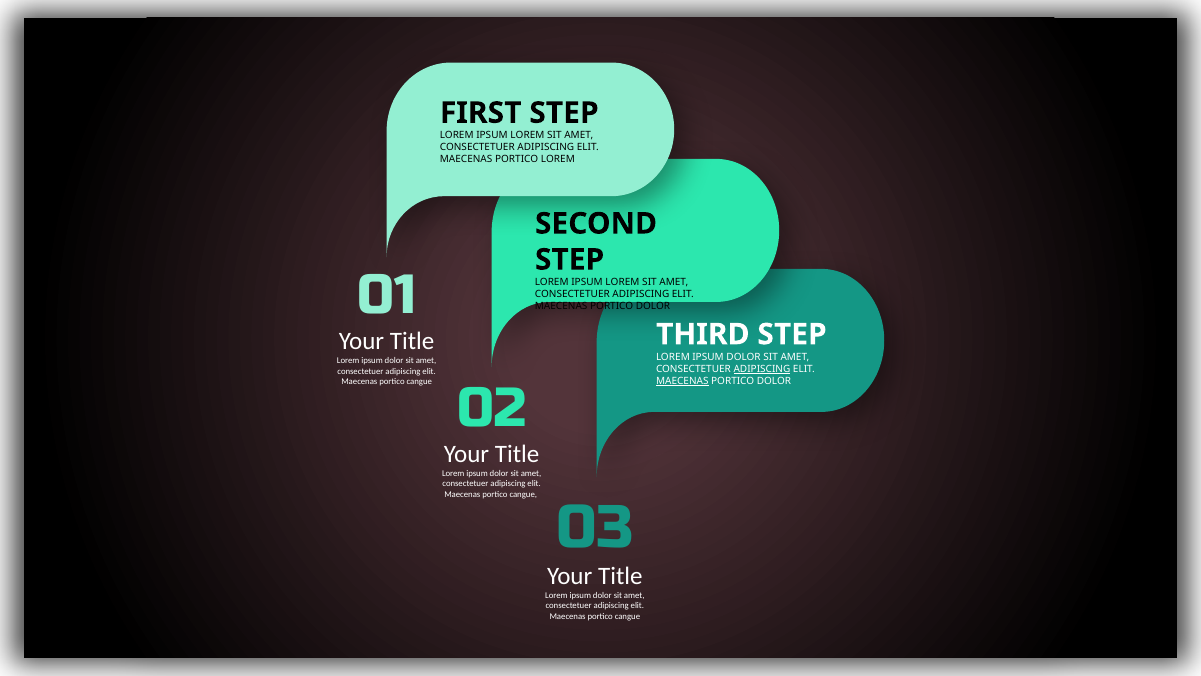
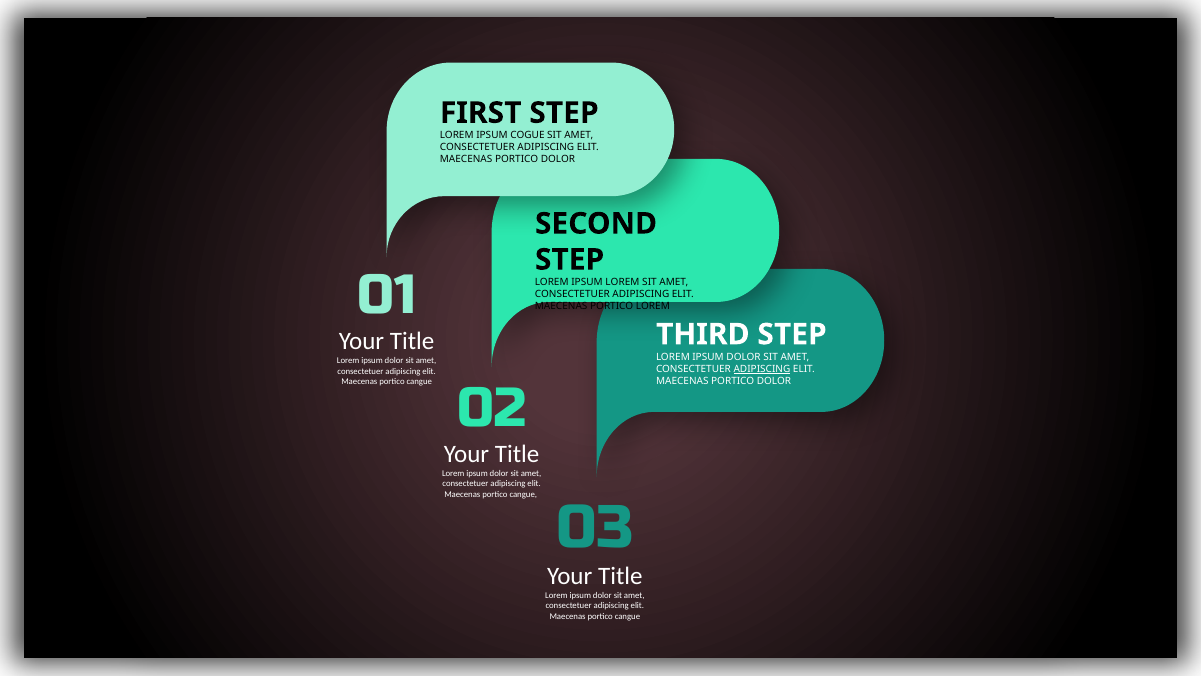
LOREM: LOREM -> COGUE (527, 135)
LOREM: LOREM -> DOLOR (558, 159)
DOLOR: DOLOR -> LOREM (653, 306)
MAECENAS underline: present -> none (682, 381)
